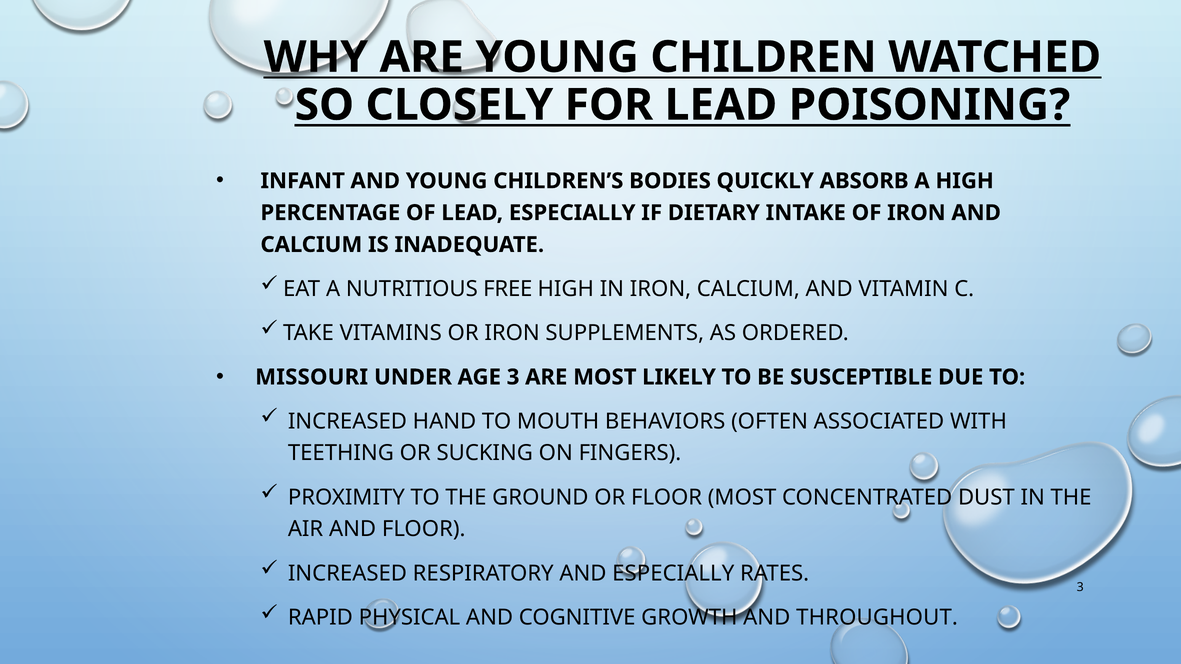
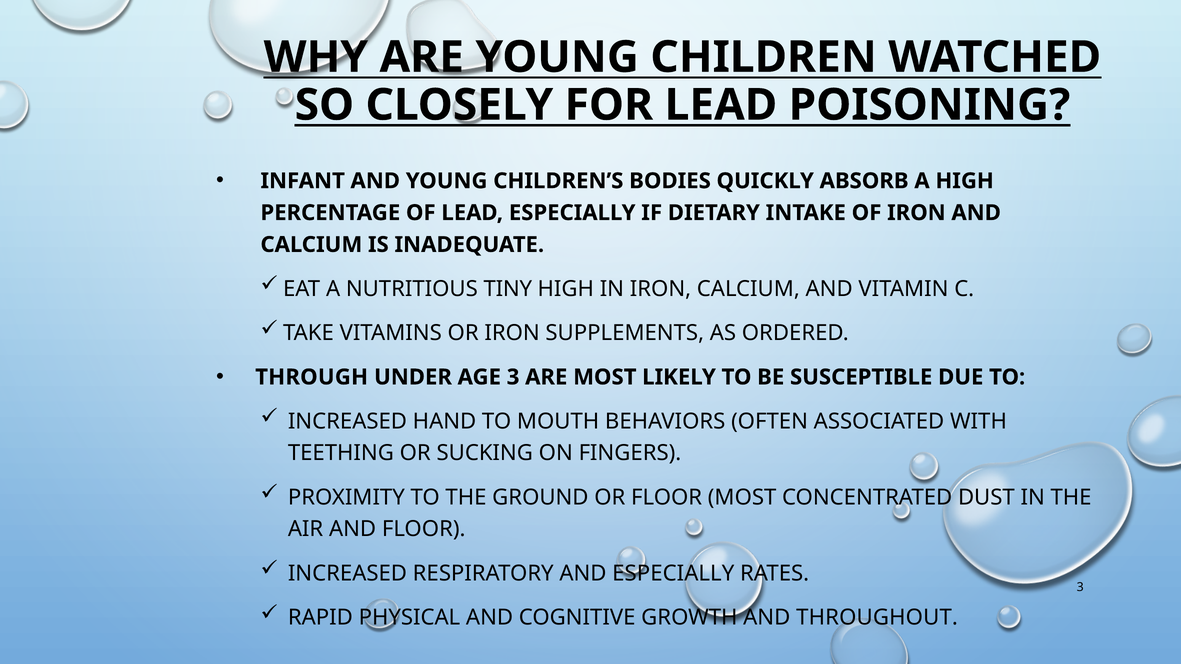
FREE: FREE -> TINY (508, 289)
MISSOURI: MISSOURI -> THROUGH (312, 377)
